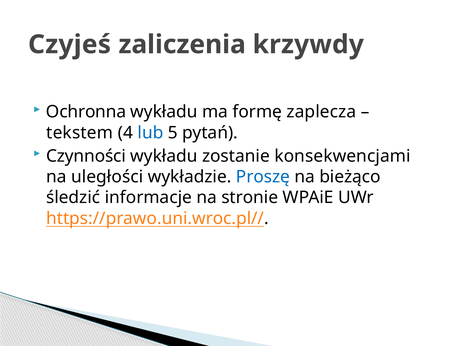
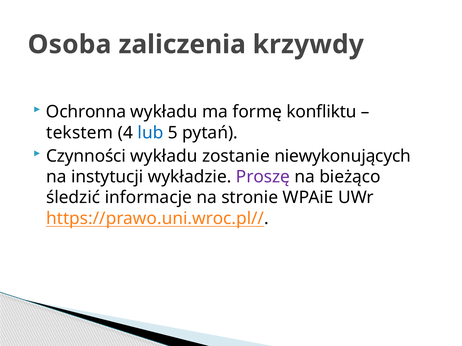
Czyjeś: Czyjeś -> Osoba (70, 45)
zaplecza: zaplecza -> konfliktu (321, 112)
konsekwencjami: konsekwencjami -> niewykonujących (343, 156)
uległości: uległości -> instytucji (107, 177)
Proszę colour: blue -> purple (263, 177)
